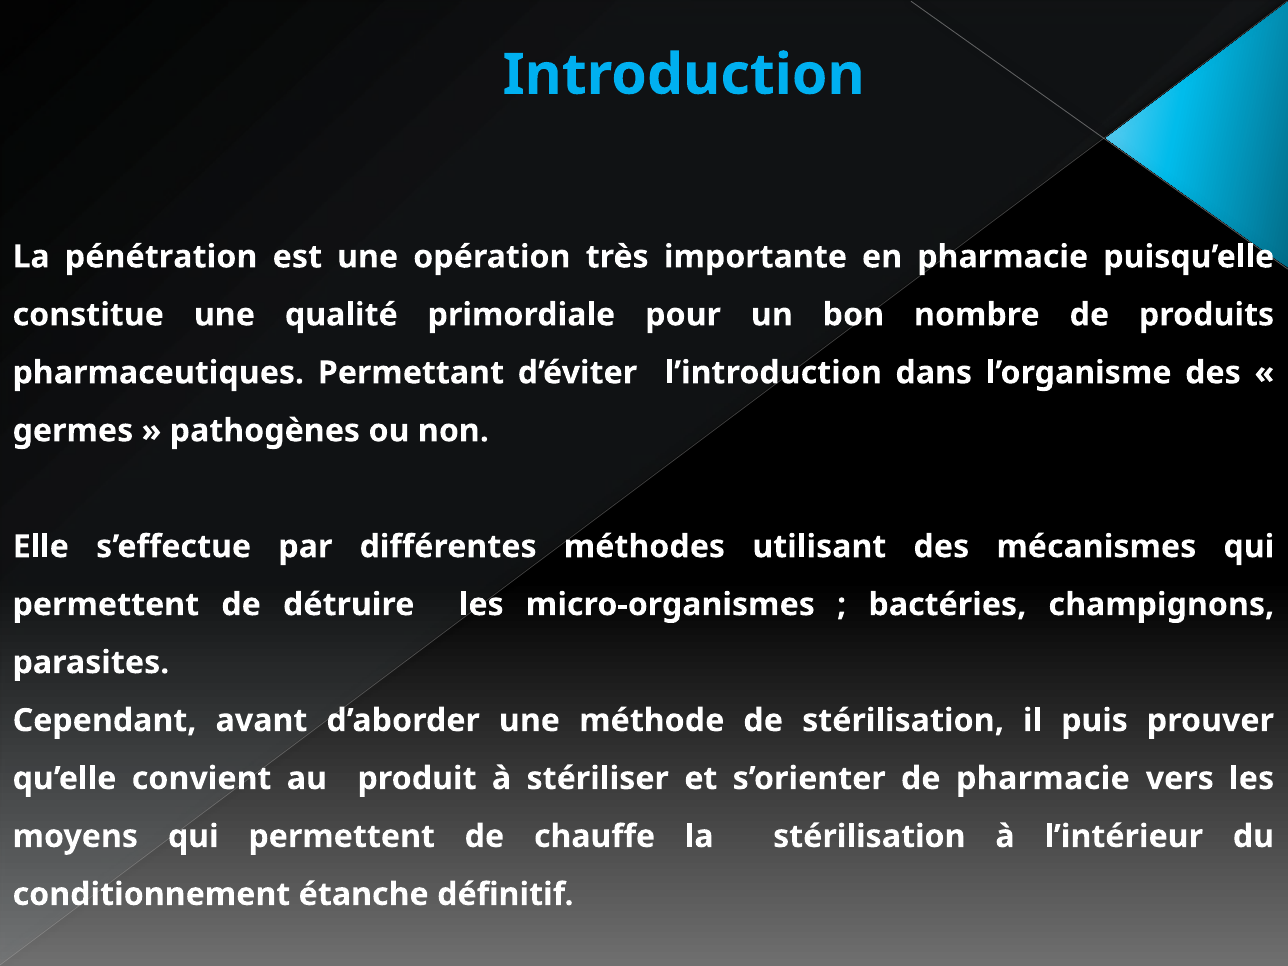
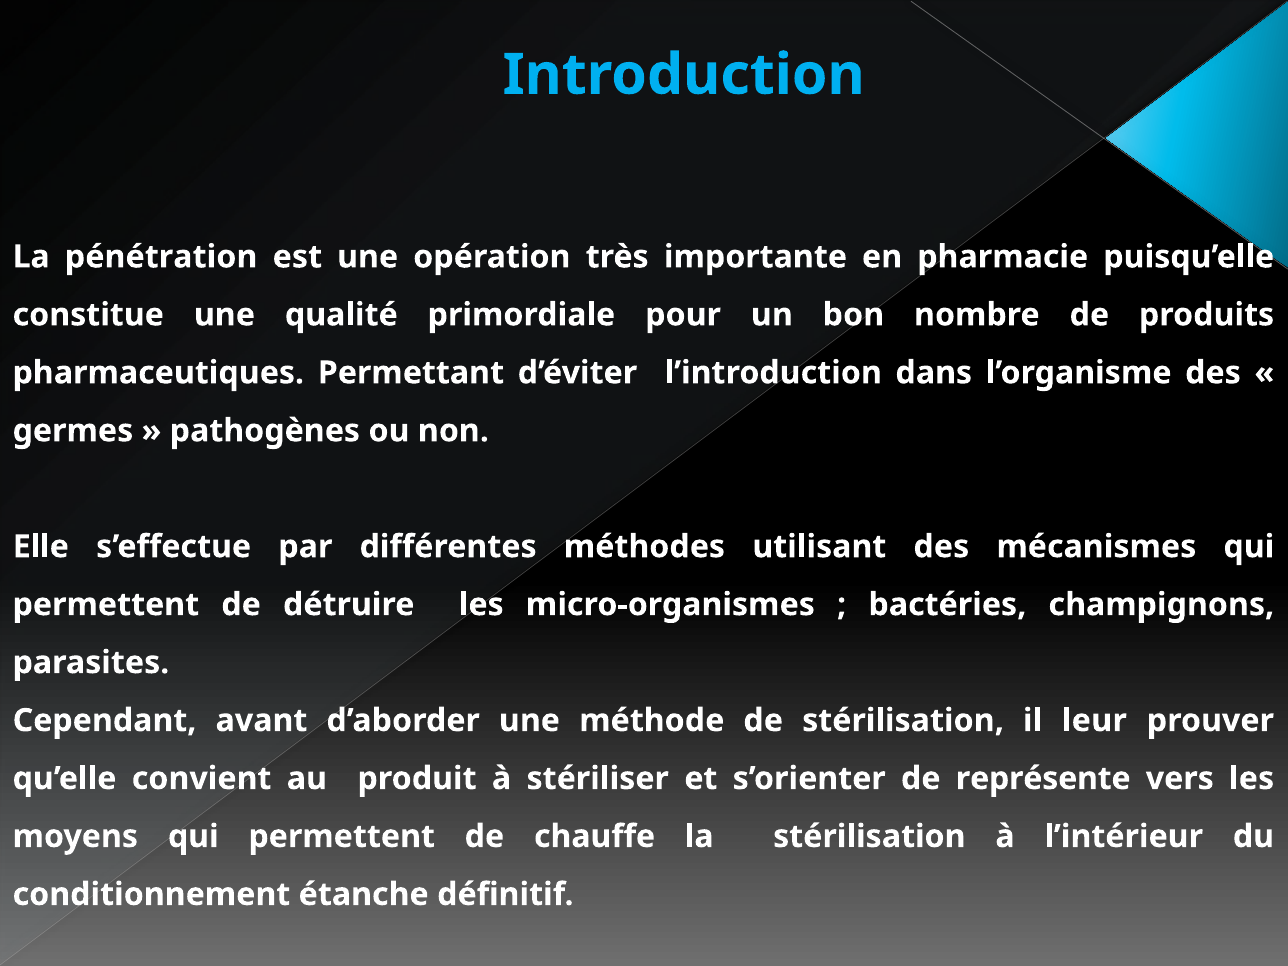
puis: puis -> leur (1094, 721)
de pharmacie: pharmacie -> représente (1043, 779)
